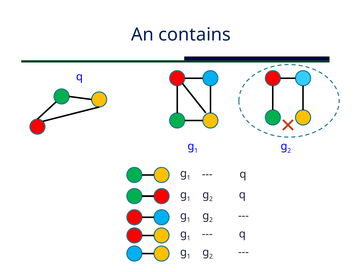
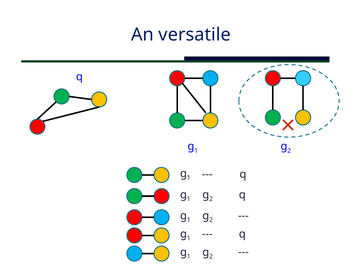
contains: contains -> versatile (195, 35)
